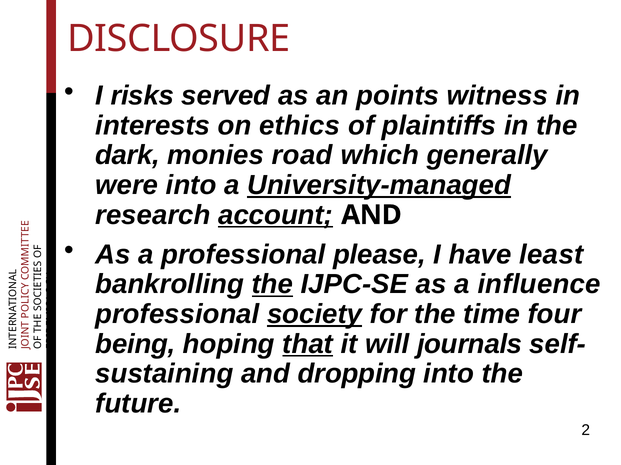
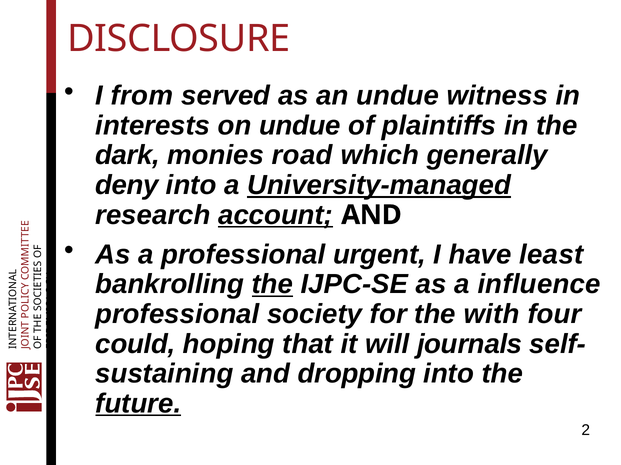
risks: risks -> from (142, 96)
an points: points -> undue (398, 96)
on ethics: ethics -> undue (300, 126)
were: were -> deny (127, 185)
please: please -> urgent (379, 255)
society underline: present -> none (315, 315)
time: time -> with (492, 315)
being: being -> could (135, 345)
that underline: present -> none (308, 345)
future underline: none -> present (138, 404)
